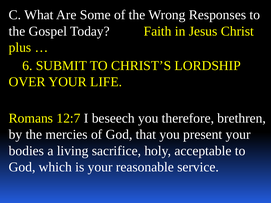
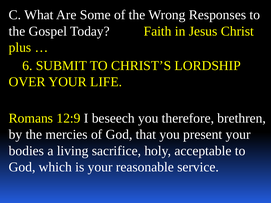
12:7: 12:7 -> 12:9 (68, 118)
